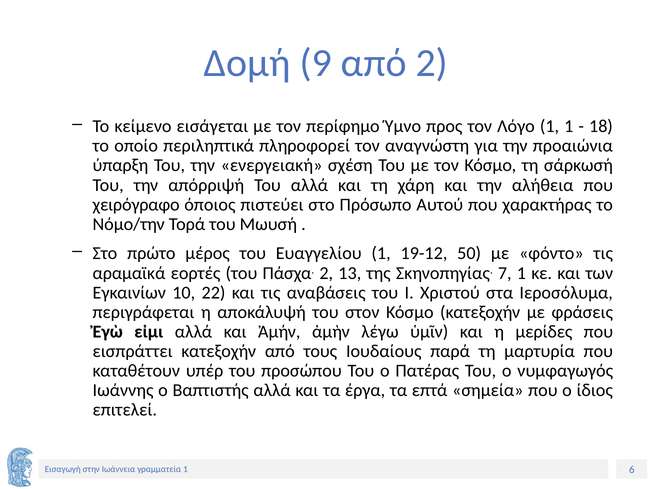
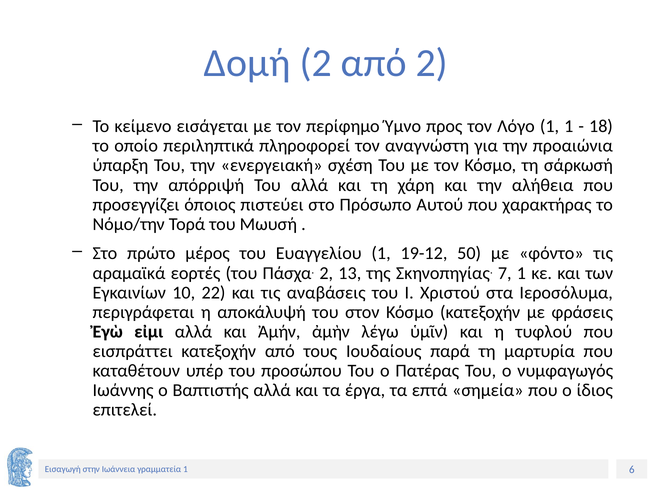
Δομή 9: 9 -> 2 (316, 63)
χειρόγραφο: χειρόγραφο -> προσεγγίζει (136, 205)
μερίδες: μερίδες -> τυφλού (544, 332)
